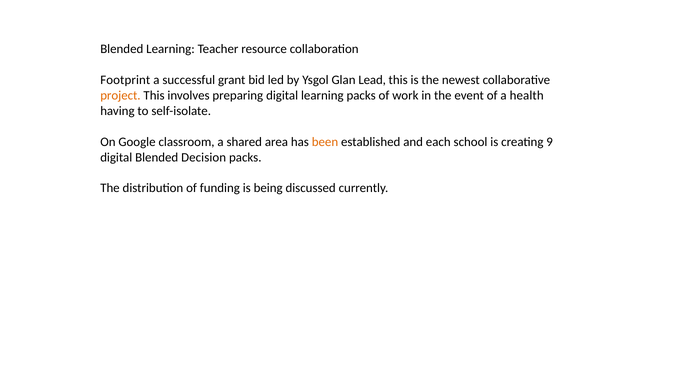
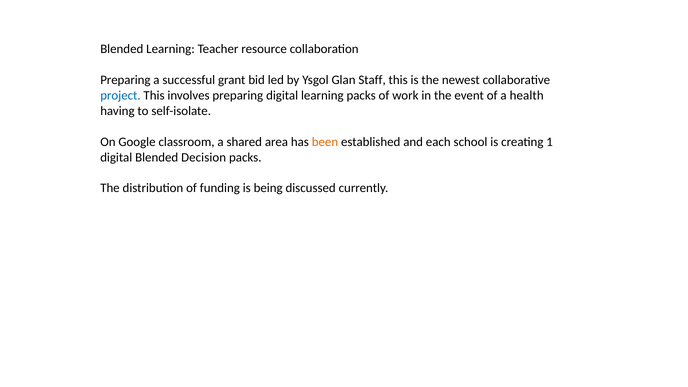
Footprint: Footprint -> Preparing (125, 80)
Lead: Lead -> Staff (372, 80)
project colour: orange -> blue (120, 95)
9: 9 -> 1 (550, 142)
